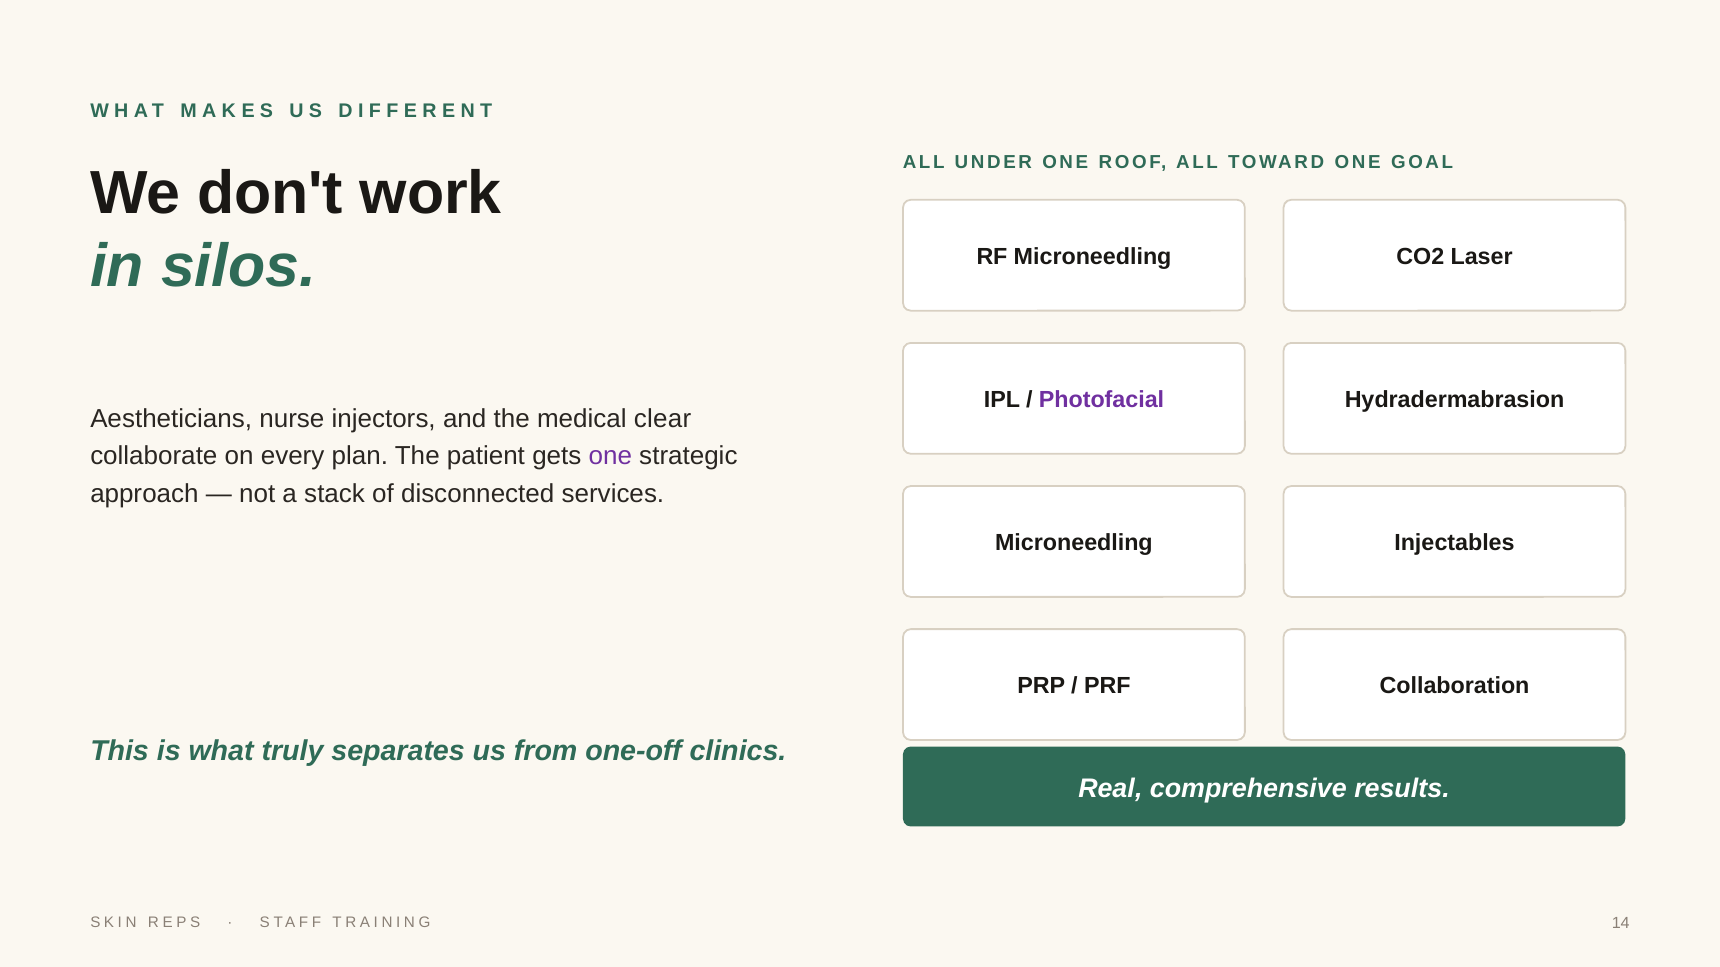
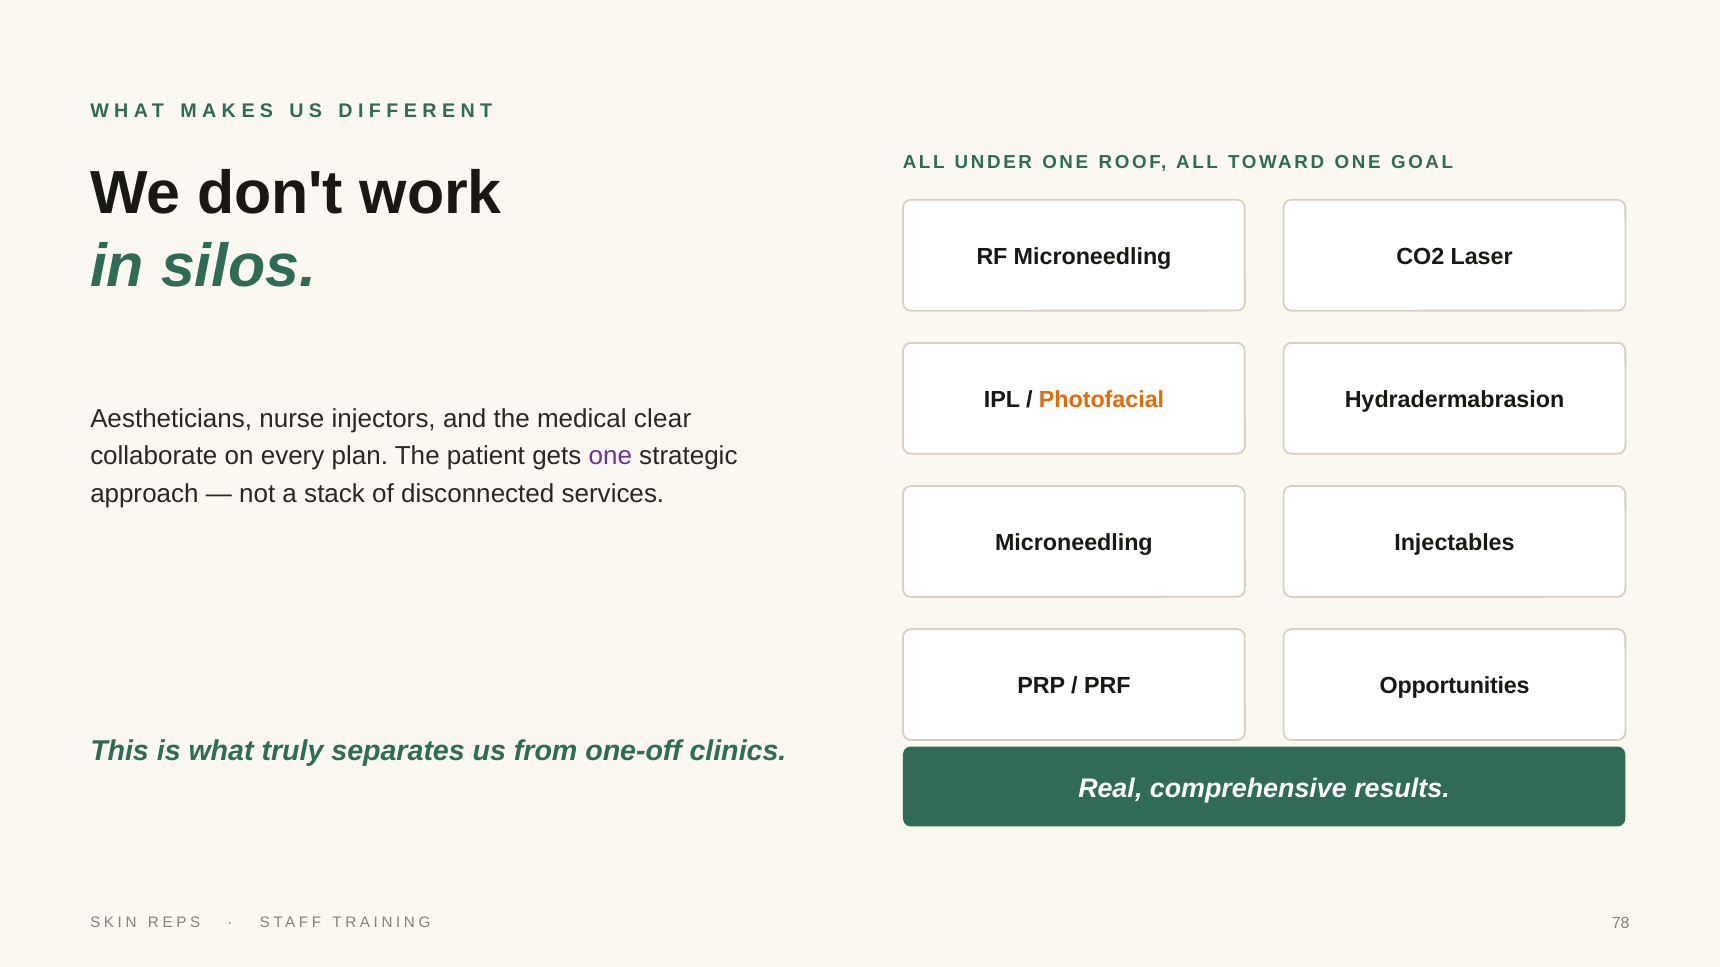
Photofacial colour: purple -> orange (1102, 400)
Collaboration: Collaboration -> Opportunities (1455, 687)
14: 14 -> 78 (1621, 923)
